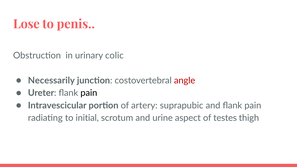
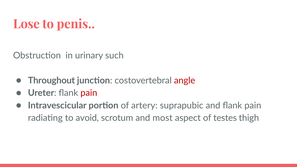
colic: colic -> such (114, 55)
Necessarily: Necessarily -> Throughout (51, 80)
pain colour: black -> red (89, 93)
initial: initial -> avoid (87, 118)
urine: urine -> most (163, 118)
